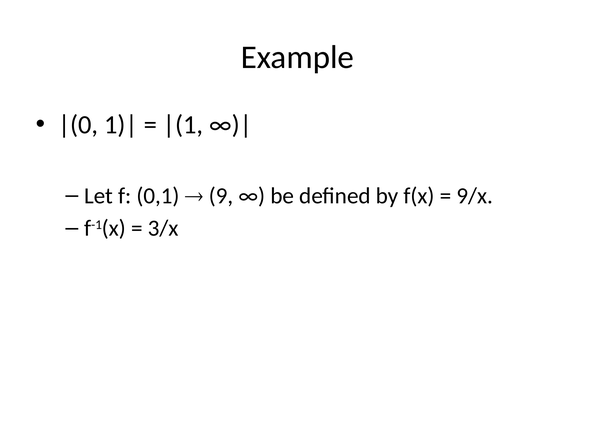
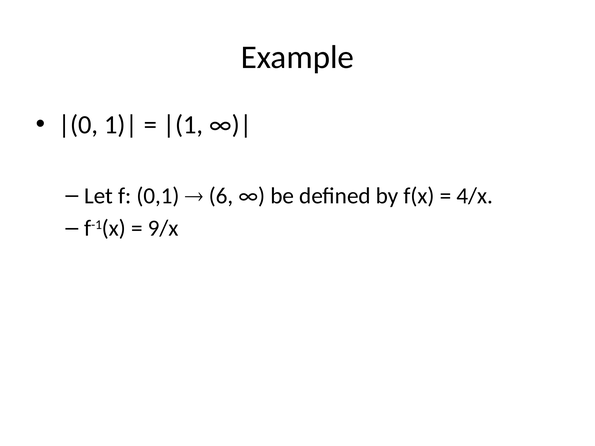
9: 9 -> 6 (221, 196)
9/x: 9/x -> 4/x (475, 196)
3/x: 3/x -> 9/x (163, 228)
